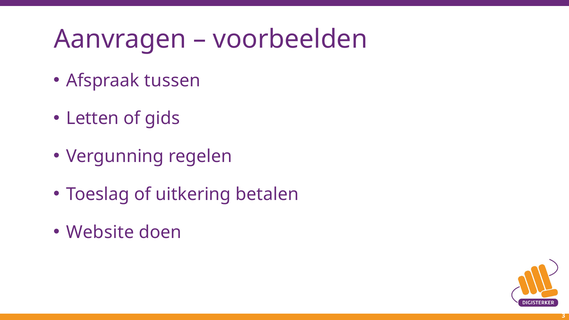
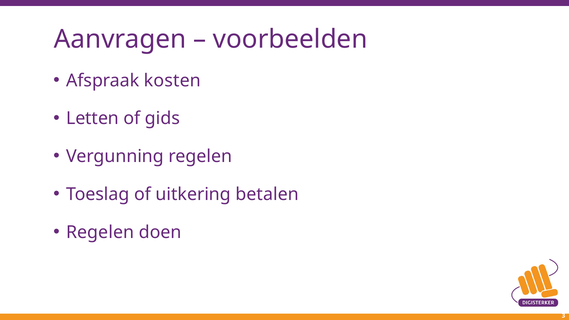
tussen: tussen -> kosten (172, 81)
Website: Website -> Regelen (100, 232)
